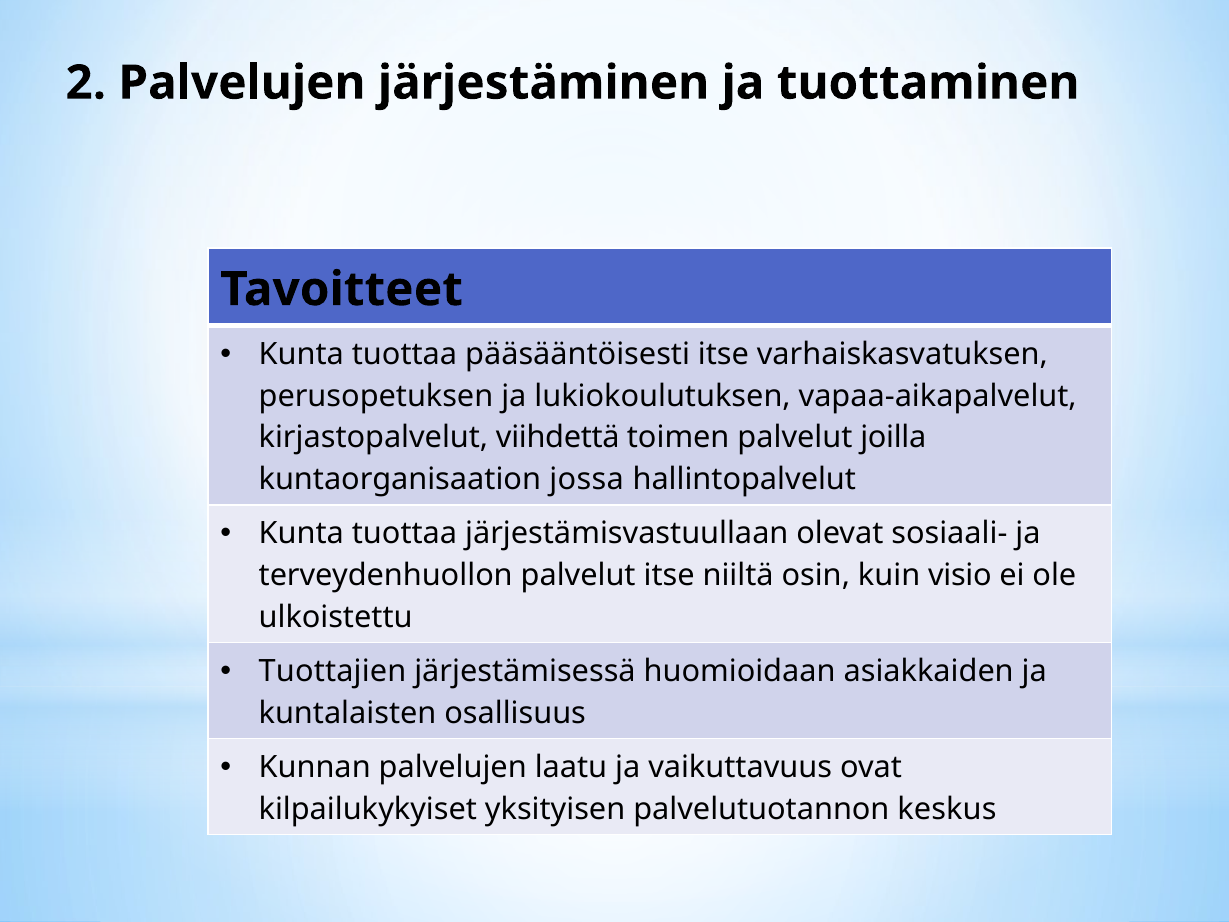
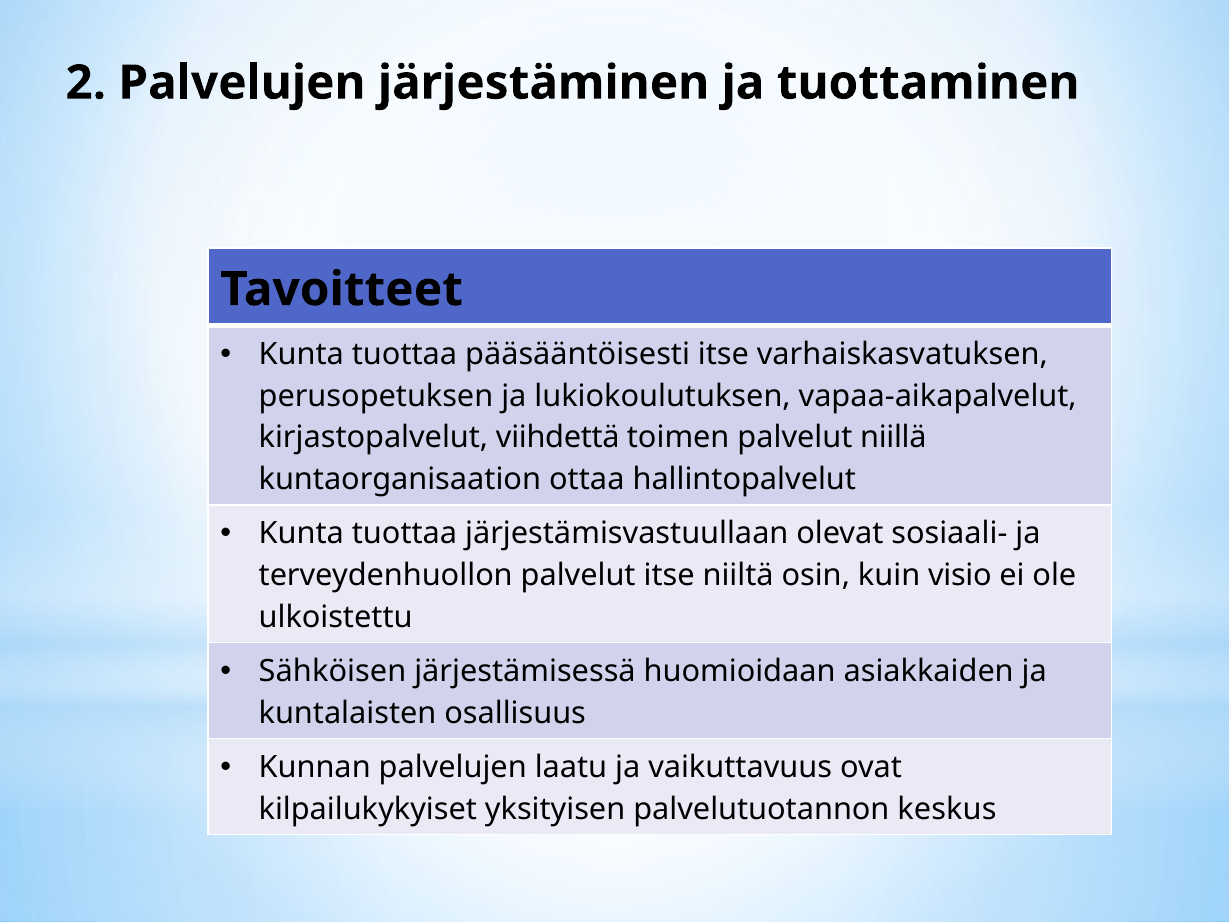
joilla: joilla -> niillä (893, 438)
jossa: jossa -> ottaa (587, 479)
Tuottajien: Tuottajien -> Sähköisen (333, 671)
